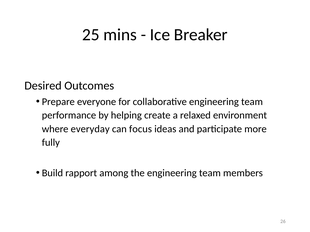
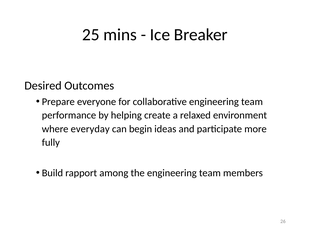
focus: focus -> begin (141, 129)
